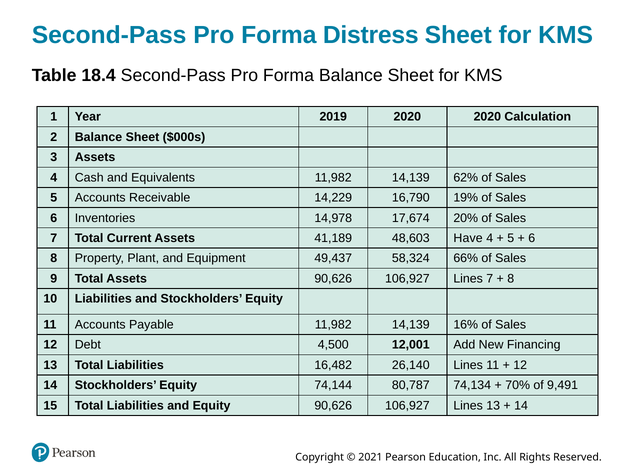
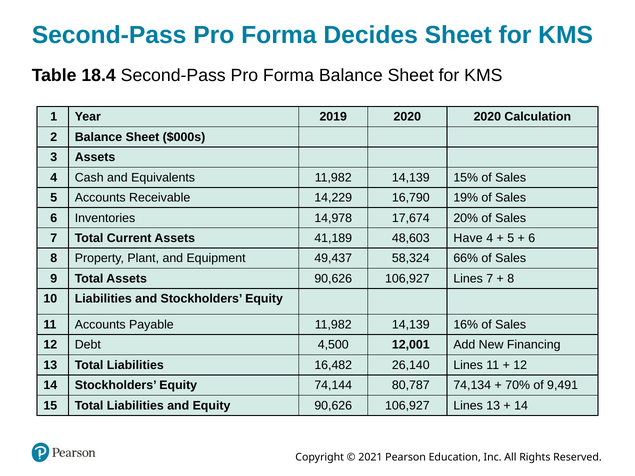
Distress: Distress -> Decides (371, 35)
62%: 62% -> 15% (466, 178)
